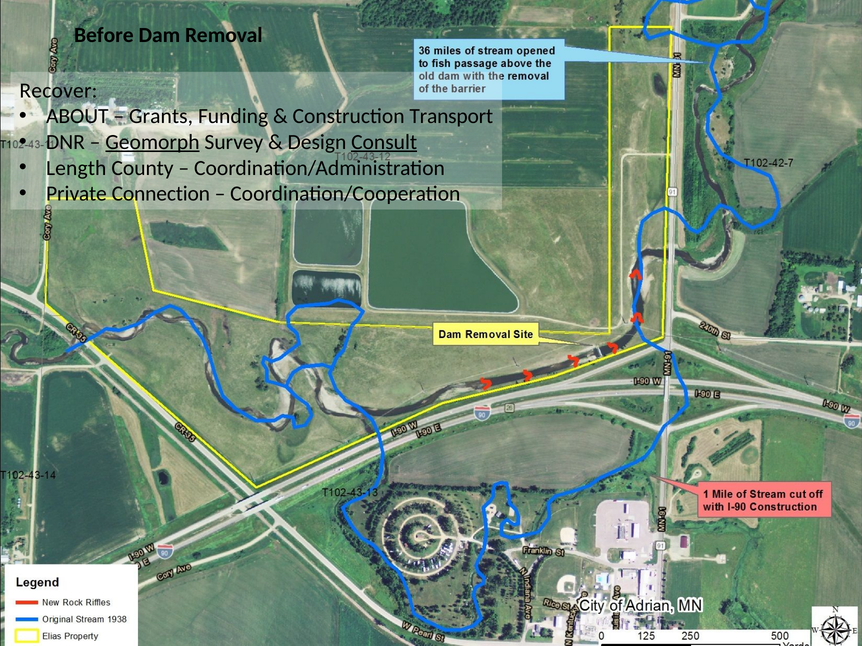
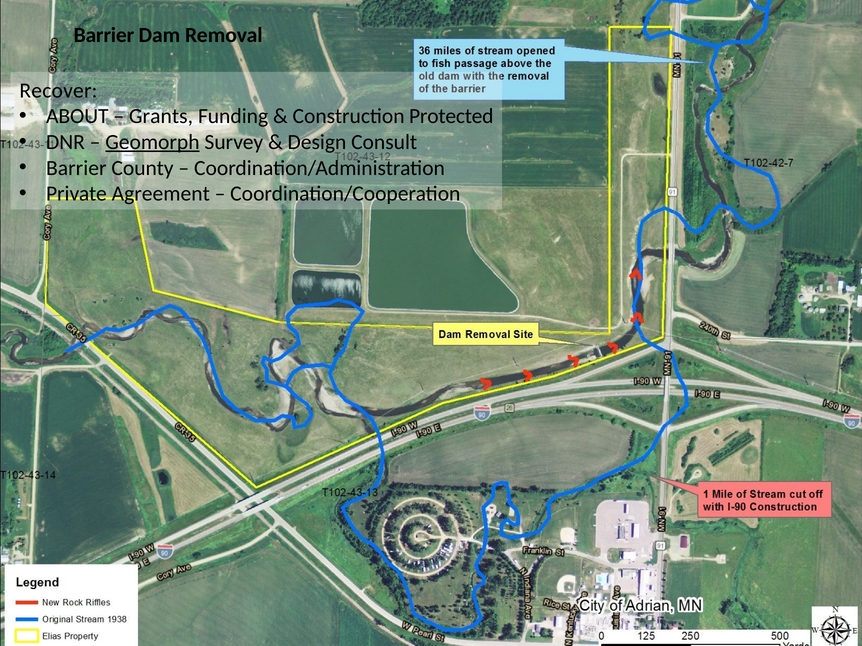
Before: Before -> Barrier (104, 35)
Transport: Transport -> Protected (451, 116)
Consult underline: present -> none (384, 142)
Length: Length -> Barrier (76, 168)
Connection: Connection -> Agreement (161, 194)
